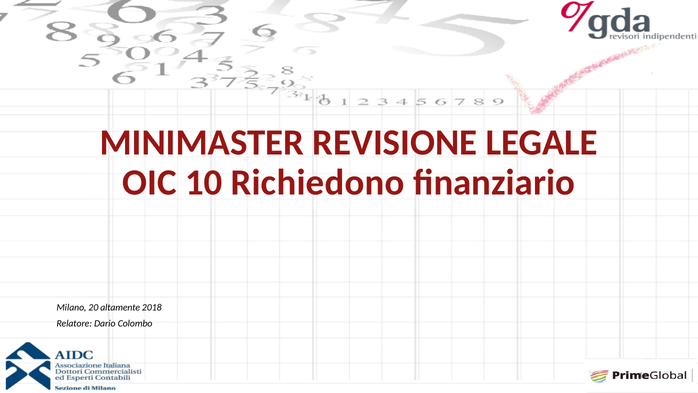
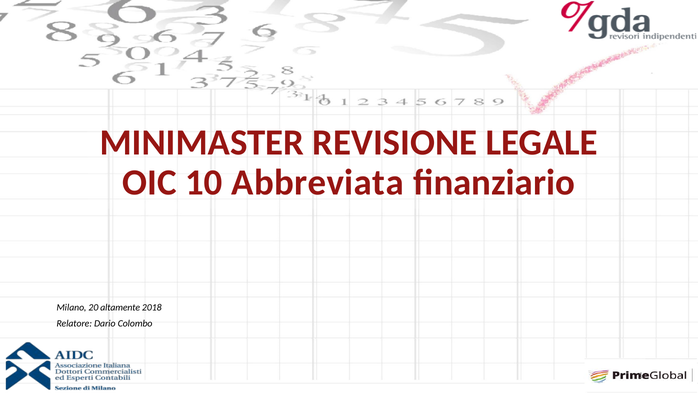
Richiedono: Richiedono -> Abbreviata (318, 182)
